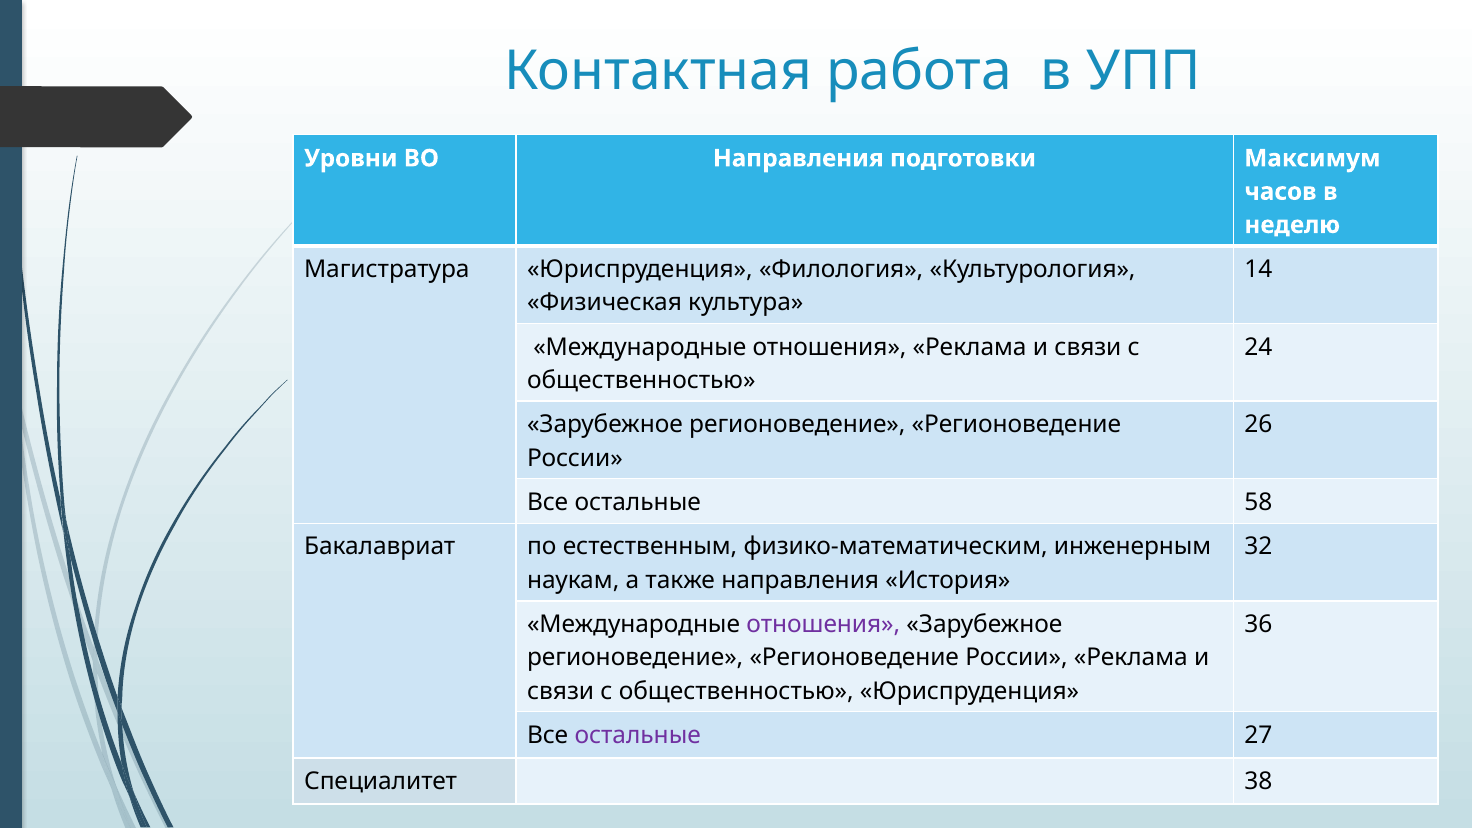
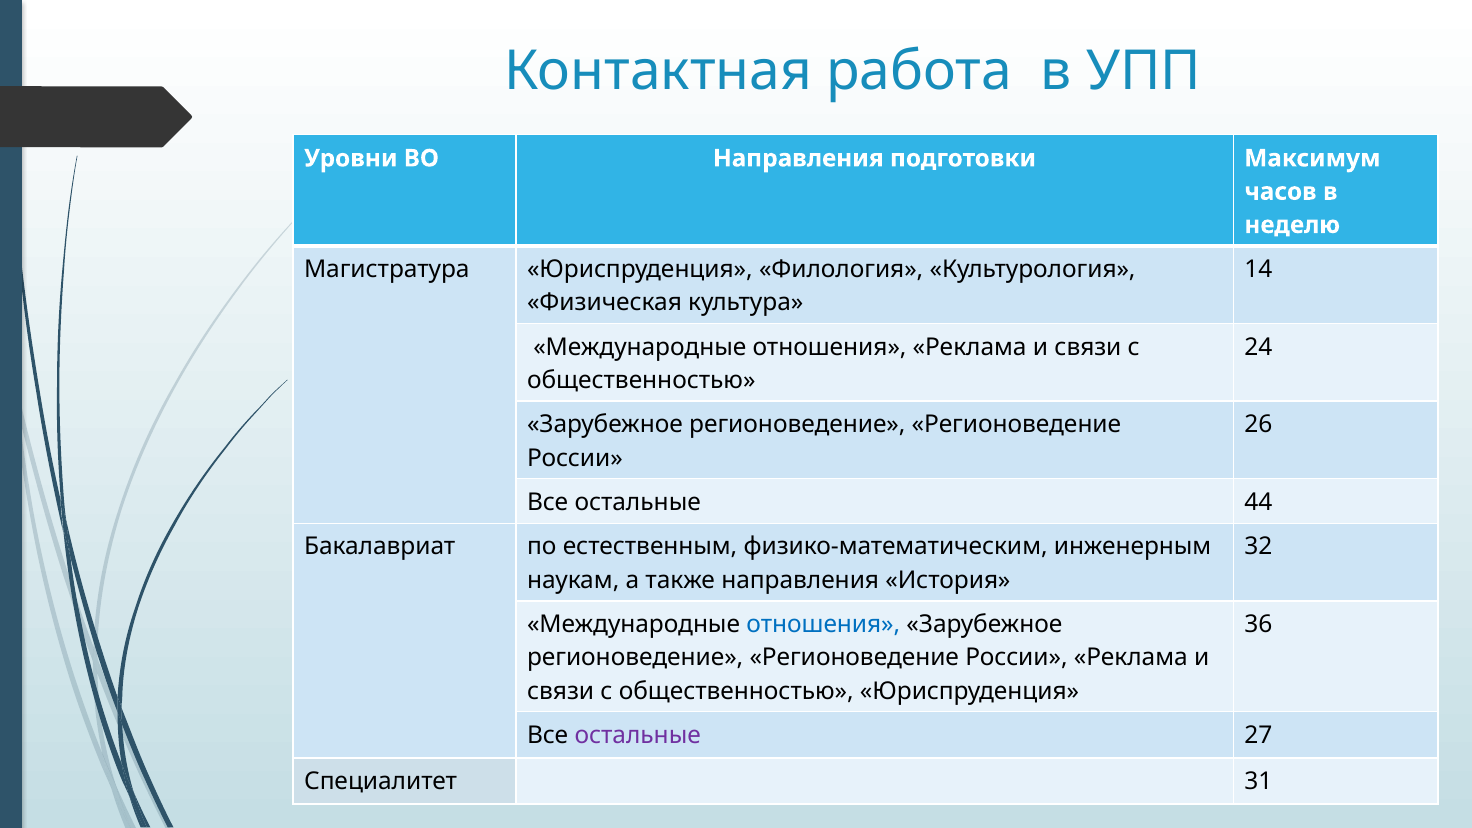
58: 58 -> 44 (1258, 502)
отношения colour: purple -> blue (823, 624)
38: 38 -> 31 (1258, 781)
